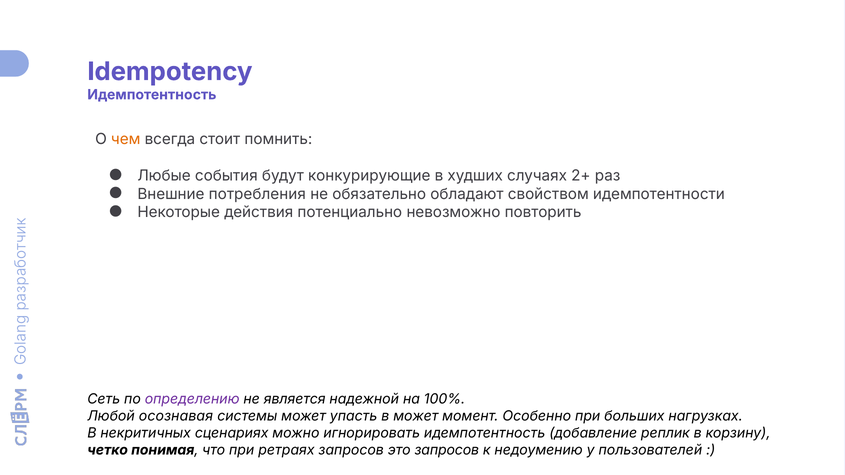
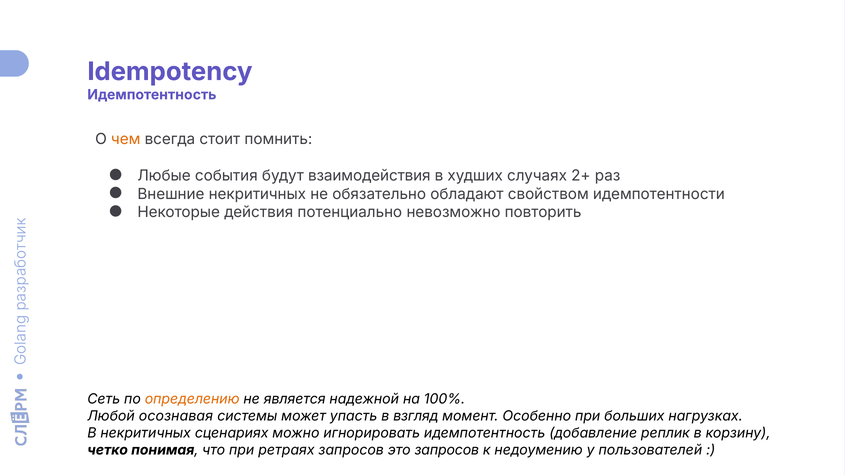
конкурирующие: конкурирующие -> взаимодействия (369, 176)
Внешние потребления: потребления -> некритичных (257, 194)
определению colour: purple -> orange (192, 400)
в может: может -> взгляд (416, 416)
